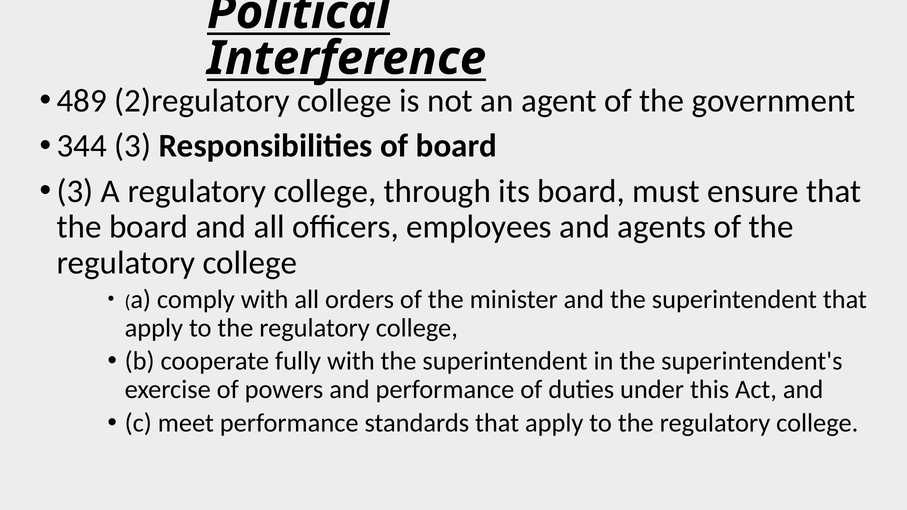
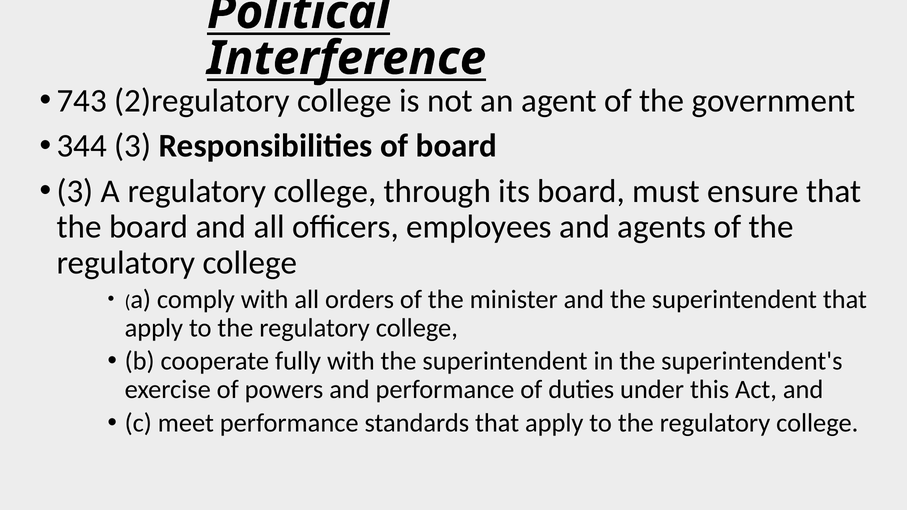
489: 489 -> 743 (82, 101)
